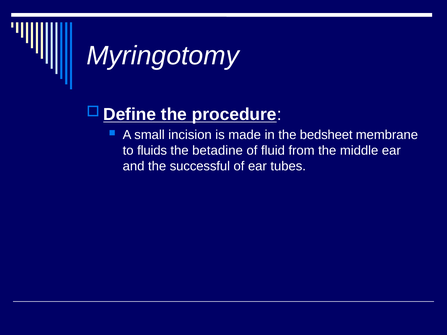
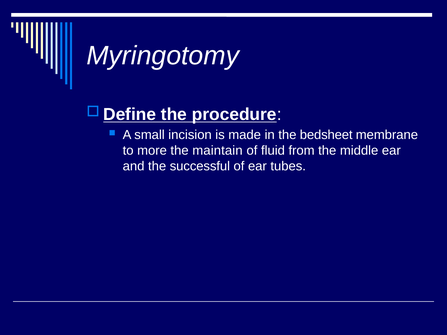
fluids: fluids -> more (152, 151)
betadine: betadine -> maintain (218, 151)
